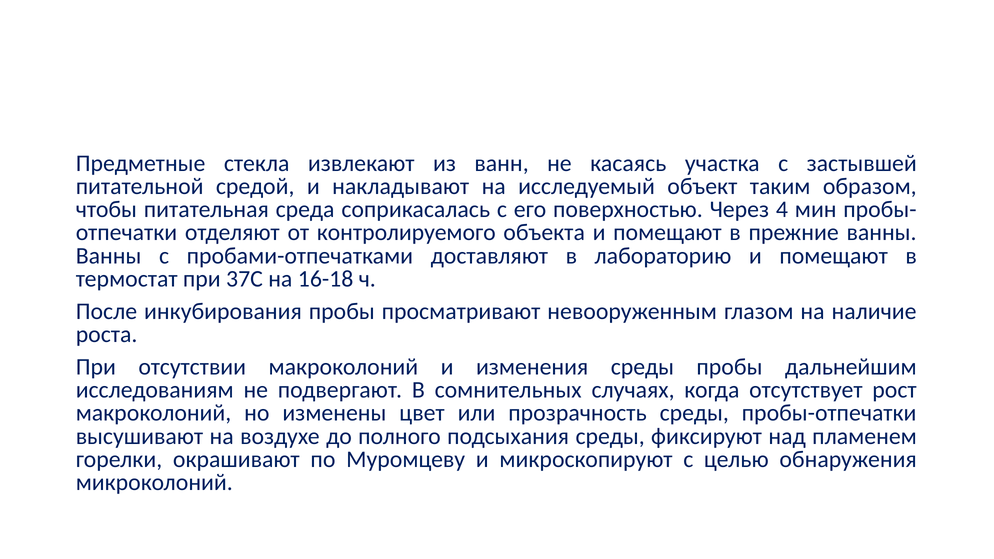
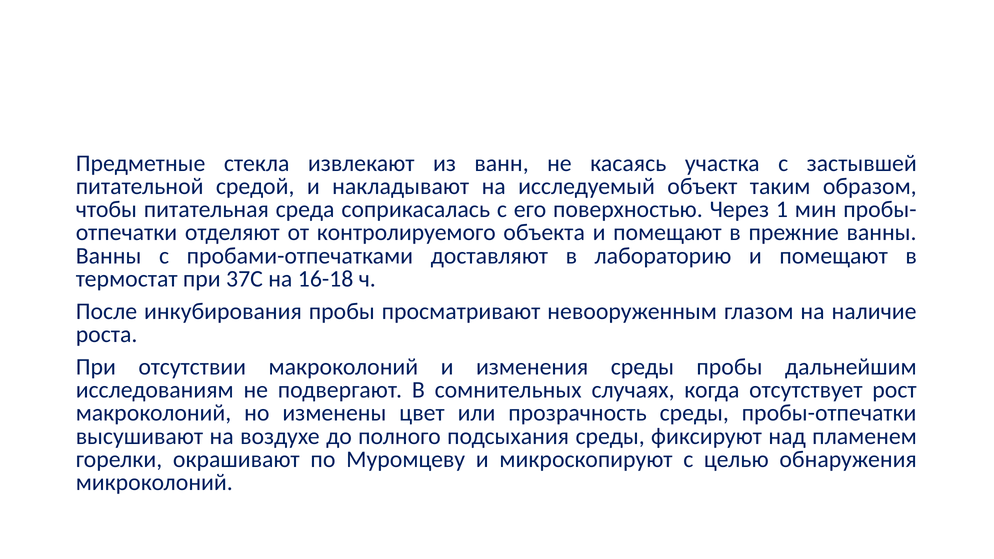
4: 4 -> 1 (782, 209)
